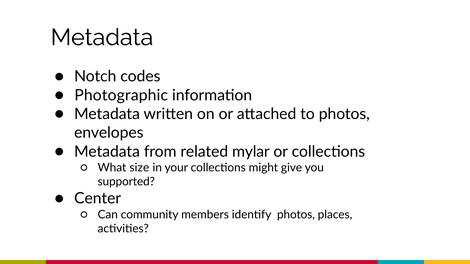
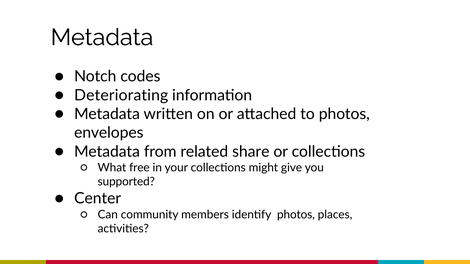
Photographic: Photographic -> Deteriorating (121, 95)
mylar: mylar -> share (251, 152)
size: size -> free (139, 168)
